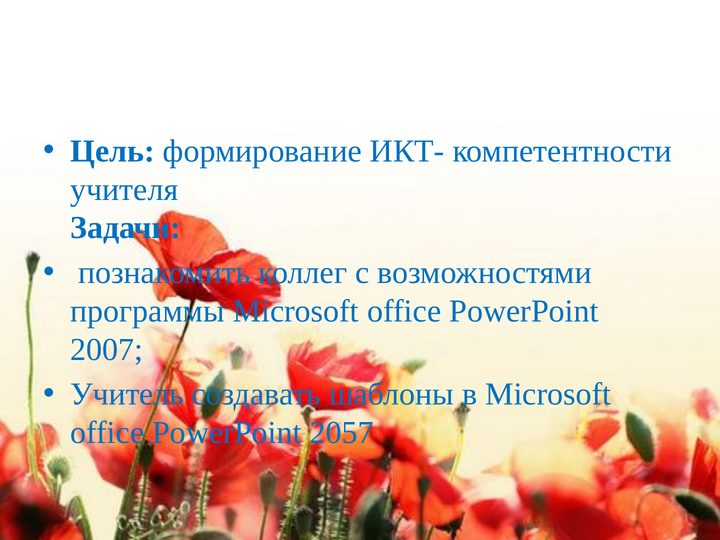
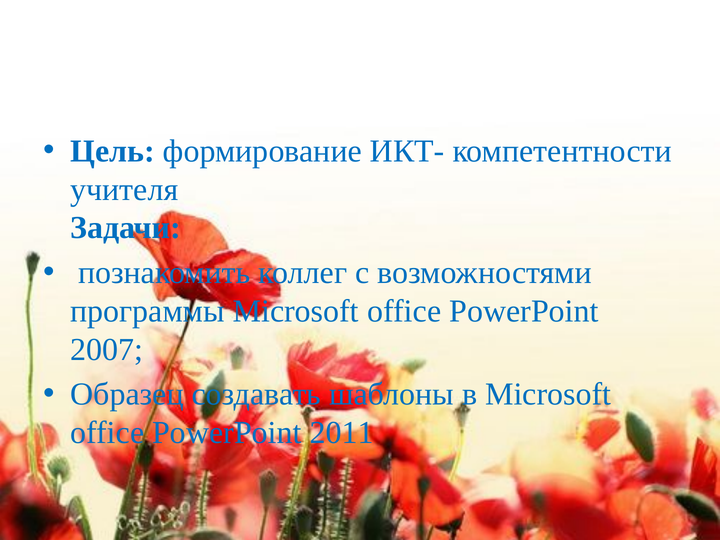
Учитель: Учитель -> Образец (127, 394)
2057: 2057 -> 2011 (342, 433)
